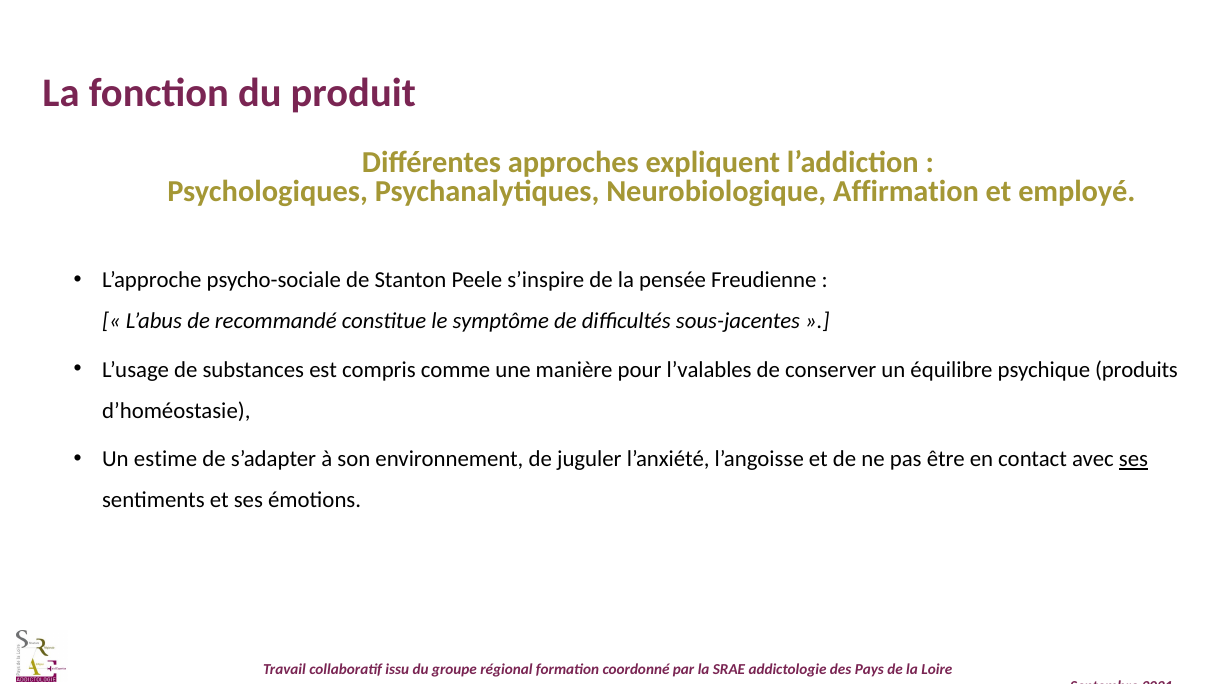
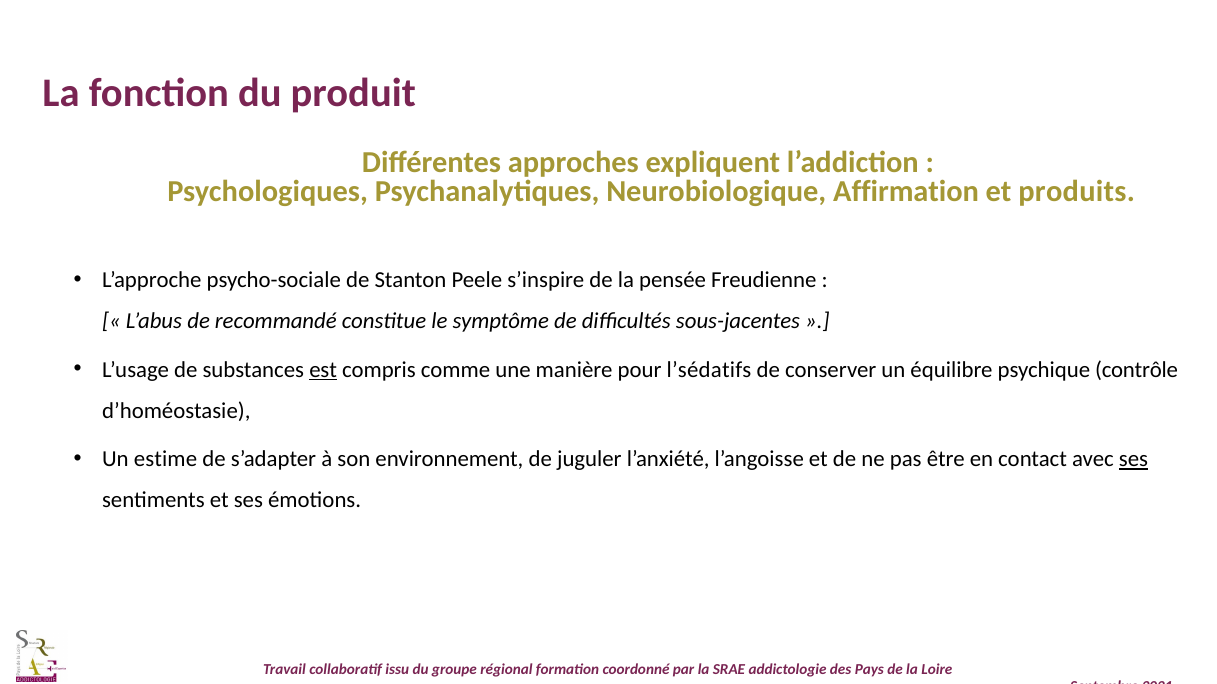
employé: employé -> produits (1077, 191)
est underline: none -> present (323, 370)
l’valables: l’valables -> l’sédatifs (709, 370)
produits: produits -> contrôle (1137, 370)
